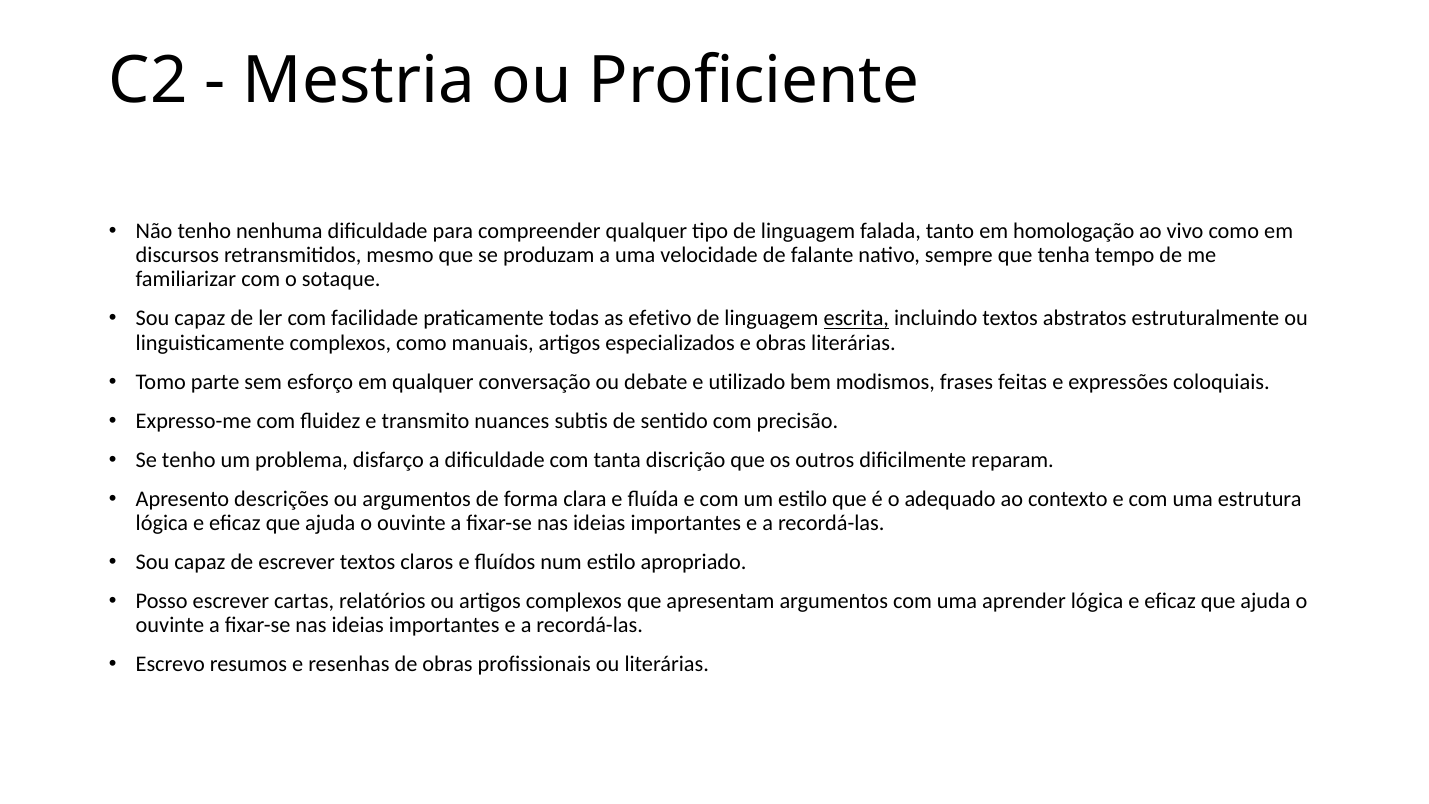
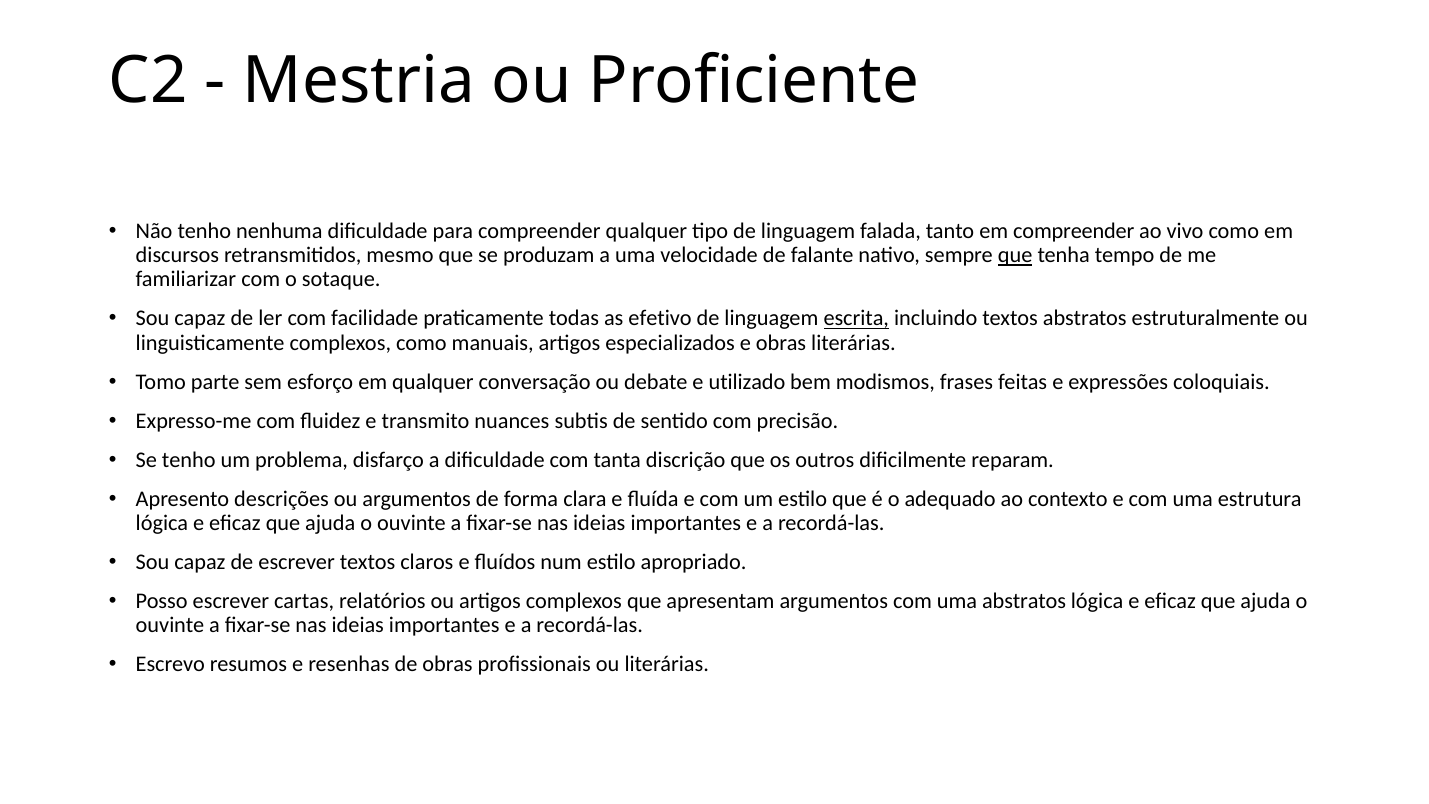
em homologação: homologação -> compreender (1074, 231)
que underline: none -> present (1015, 255)
uma aprender: aprender -> abstratos (1024, 601)
